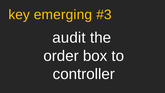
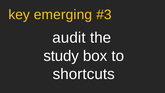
order: order -> study (61, 56)
controller: controller -> shortcuts (84, 74)
